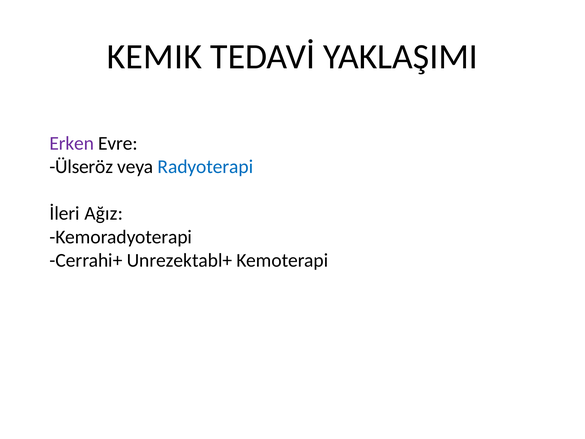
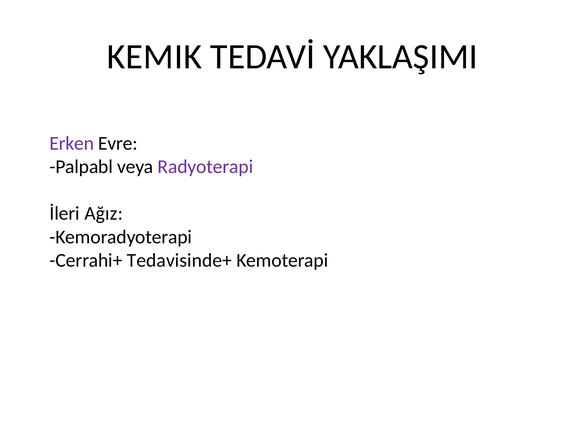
Ülseröz: Ülseröz -> Palpabl (81, 167)
Radyoterapi colour: blue -> purple (205, 167)
Unrezektabl+: Unrezektabl+ -> Tedavisinde+ (179, 260)
